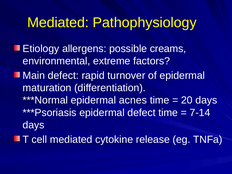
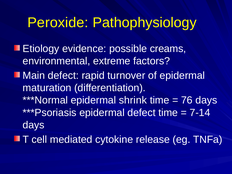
Mediated: Mediated -> Peroxide (58, 23)
allergens: allergens -> evidence (84, 49)
acnes: acnes -> shrink (133, 100)
20: 20 -> 76 (187, 100)
